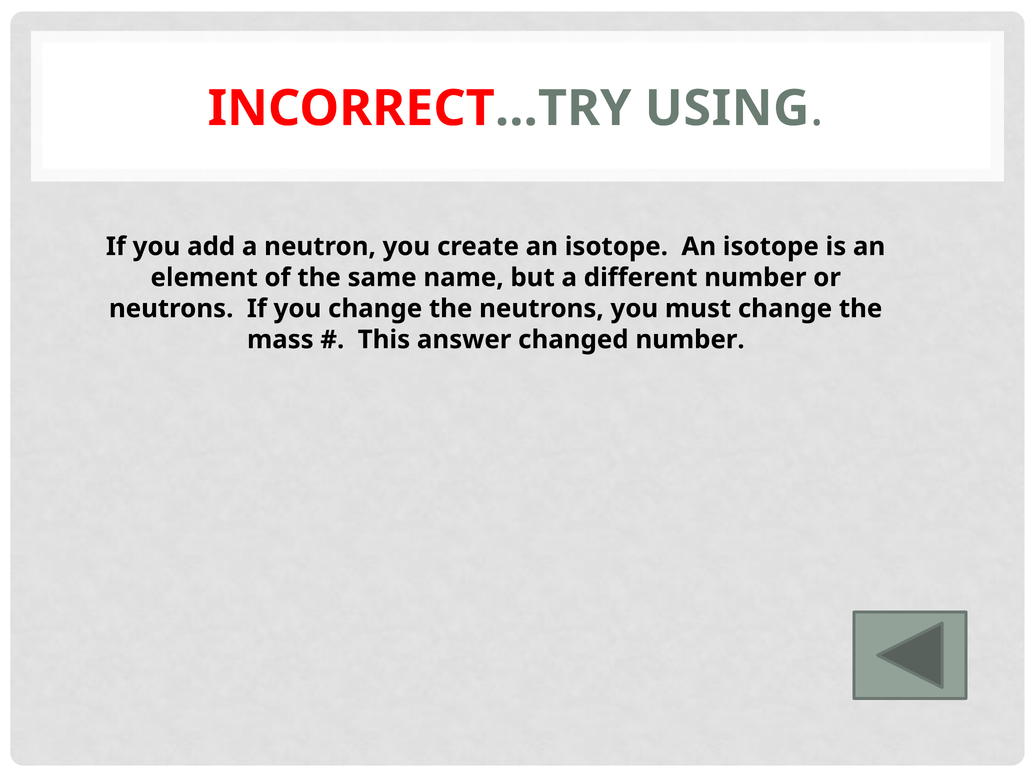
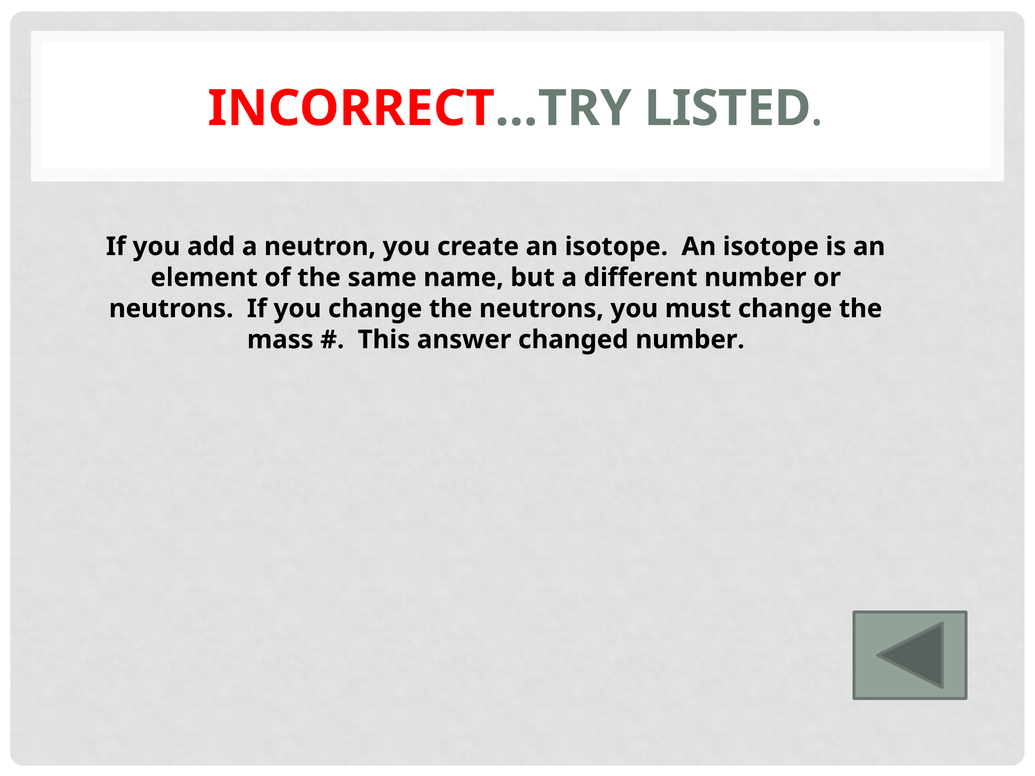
USING: USING -> LISTED (728, 109)
